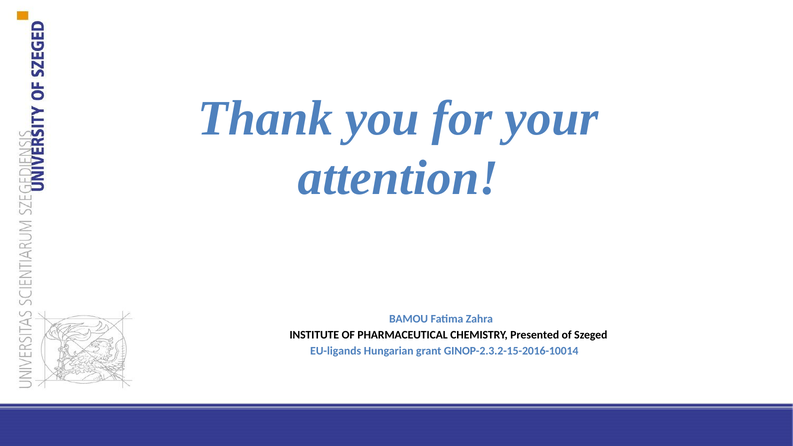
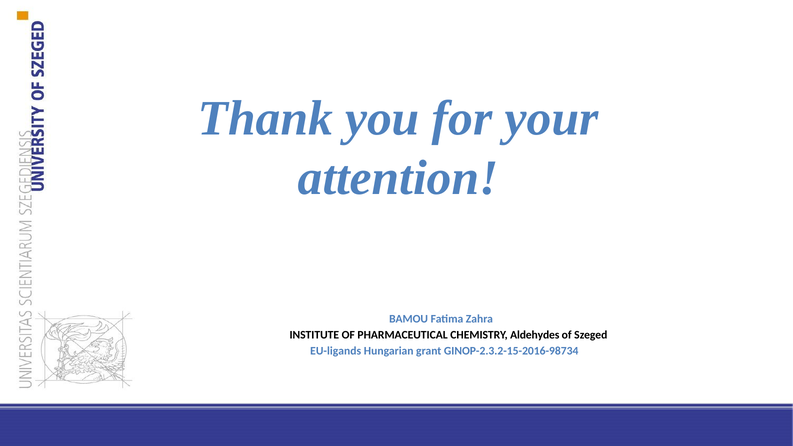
Presented: Presented -> Aldehydes (535, 335)
GINOP-2.3.2-15-2016-10014: GINOP-2.3.2-15-2016-10014 -> GINOP-2.3.2-15-2016-98734 (511, 351)
